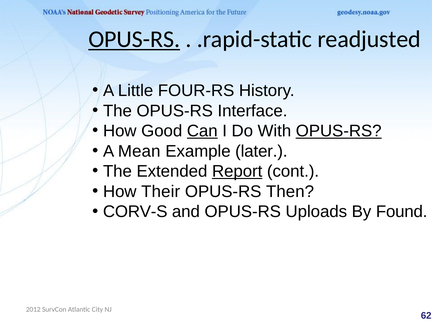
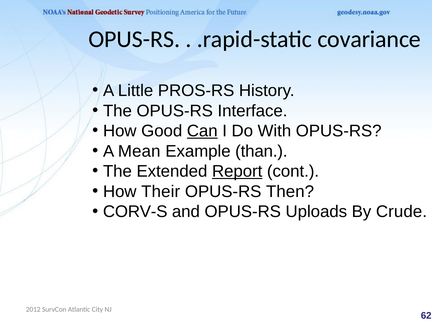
OPUS-RS underline: present -> none (134, 39)
readjusted: readjusted -> covariance (369, 39)
FOUR-RS: FOUR-RS -> PROS-RS (196, 91)
OPUS-RS underline: present -> none (339, 131)
later: later -> than (261, 151)
Found: Found -> Crude (401, 212)
